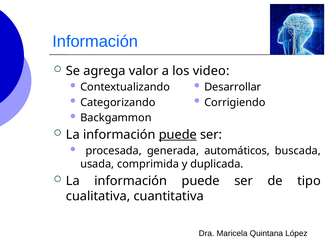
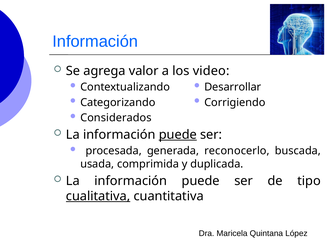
Backgammon: Backgammon -> Considerados (116, 118)
automáticos: automáticos -> reconocerlo (237, 151)
cualitativa underline: none -> present (98, 196)
